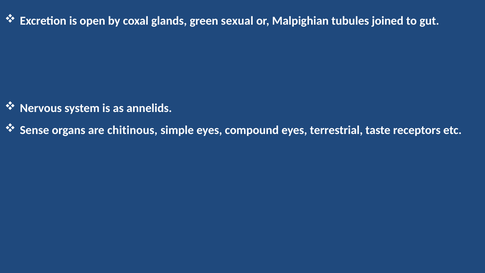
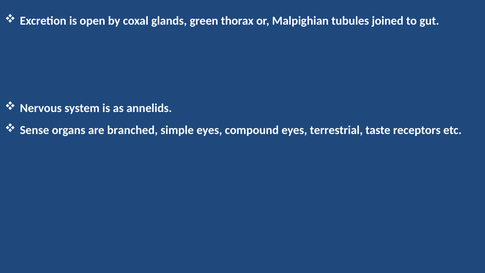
sexual: sexual -> thorax (237, 21)
chitinous: chitinous -> branched (132, 130)
